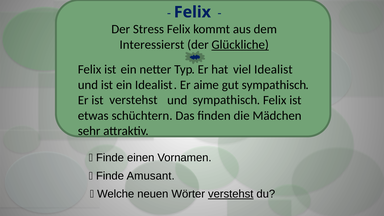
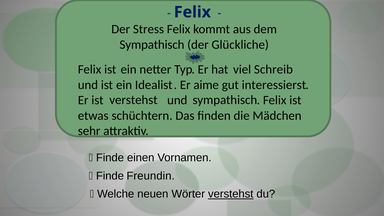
Interessierst: Interessierst -> Sympathisch (152, 45)
Glückliche underline: present -> none (240, 45)
viel Idealist: Idealist -> Schreib (273, 70)
gut sympathisch: sympathisch -> interessierst (274, 85)
Amusant: Amusant -> Freundin (151, 176)
